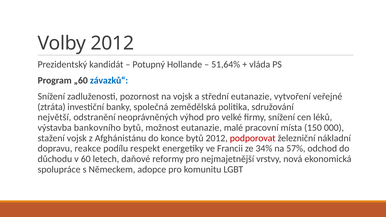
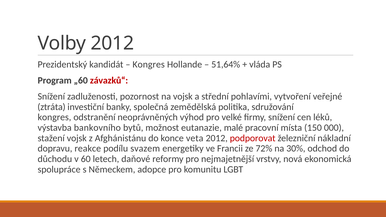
Potupný: Potupný -> Kongres (149, 64)
závazků“ colour: blue -> red (109, 80)
střední eutanazie: eutanazie -> pohlavími (251, 96)
největší: největší -> kongres (54, 117)
konce bytů: bytů -> veta (195, 138)
respekt: respekt -> svazem (145, 149)
34%: 34% -> 72% (264, 149)
57%: 57% -> 30% (296, 149)
